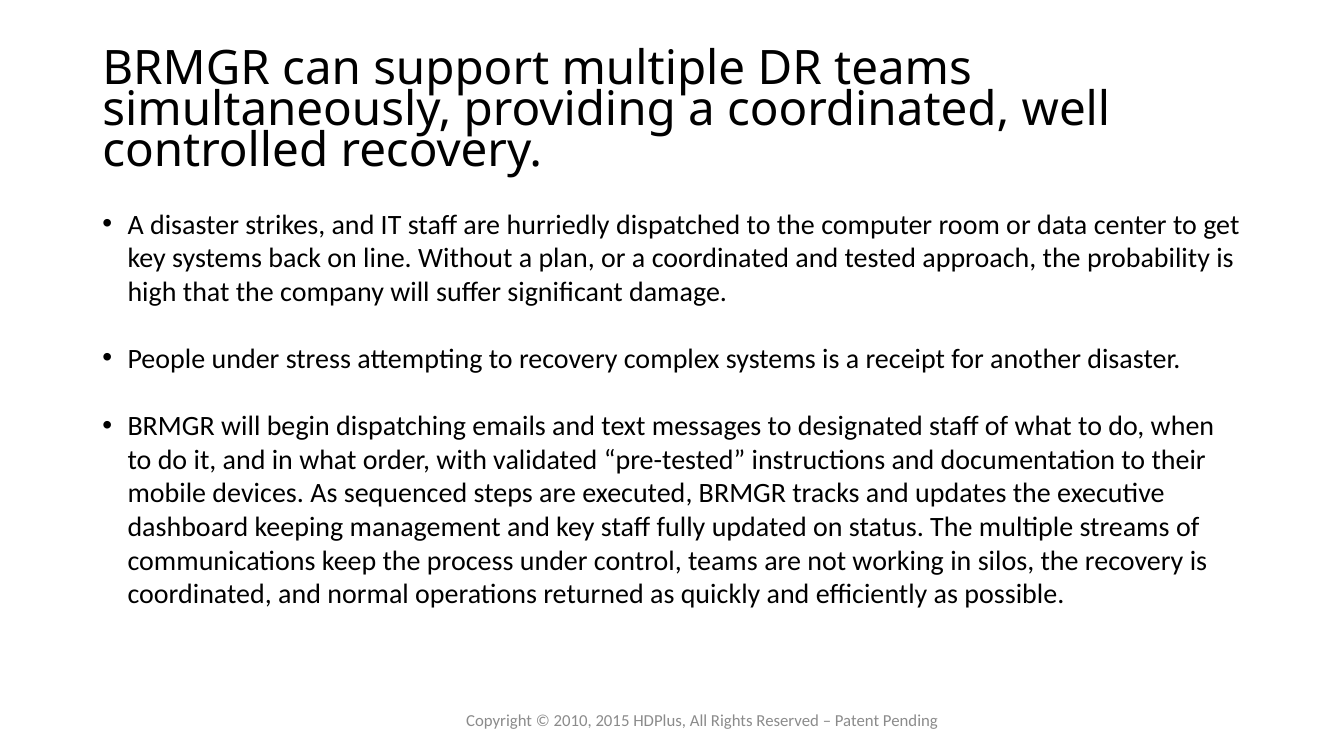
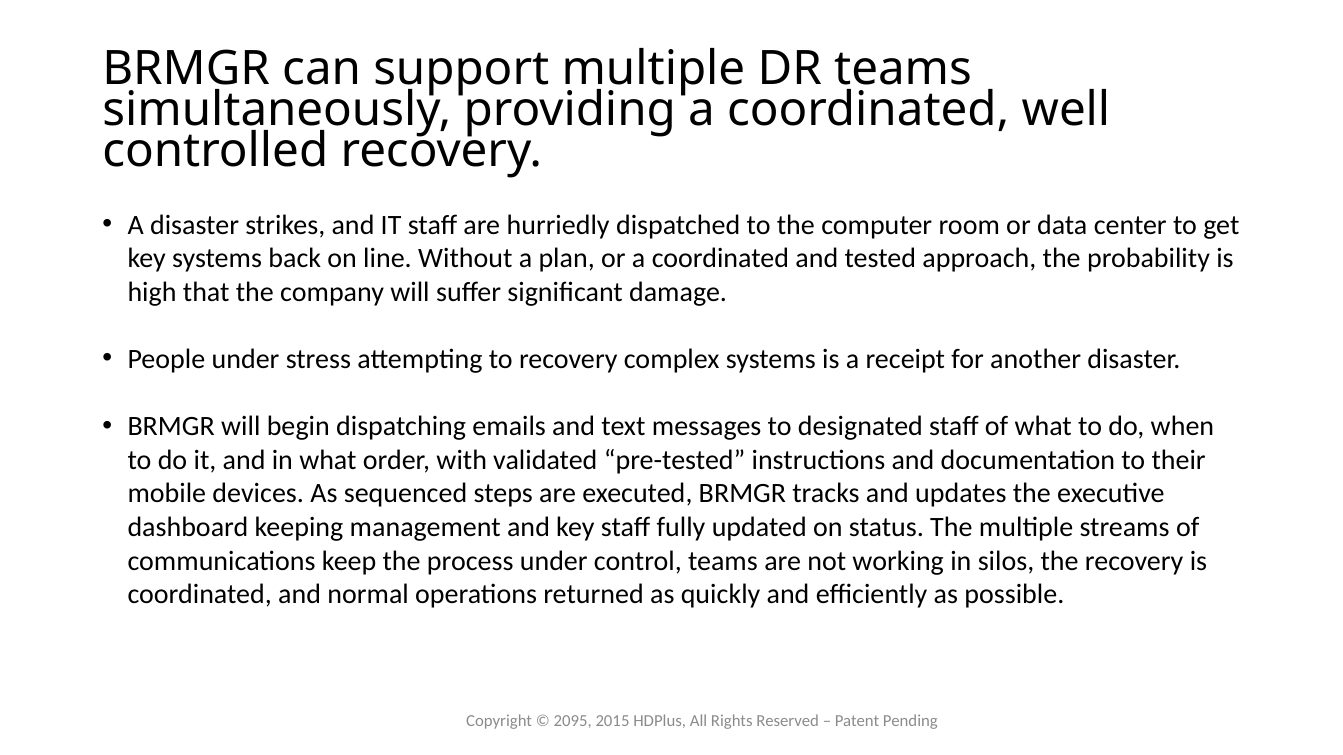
2010: 2010 -> 2095 (573, 721)
